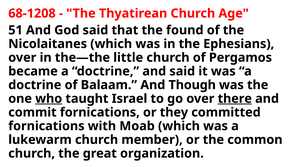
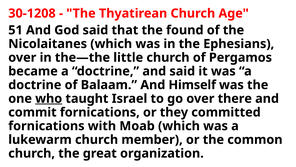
68-1208: 68-1208 -> 30-1208 (32, 13)
Though: Though -> Himself (192, 85)
there underline: present -> none (235, 98)
